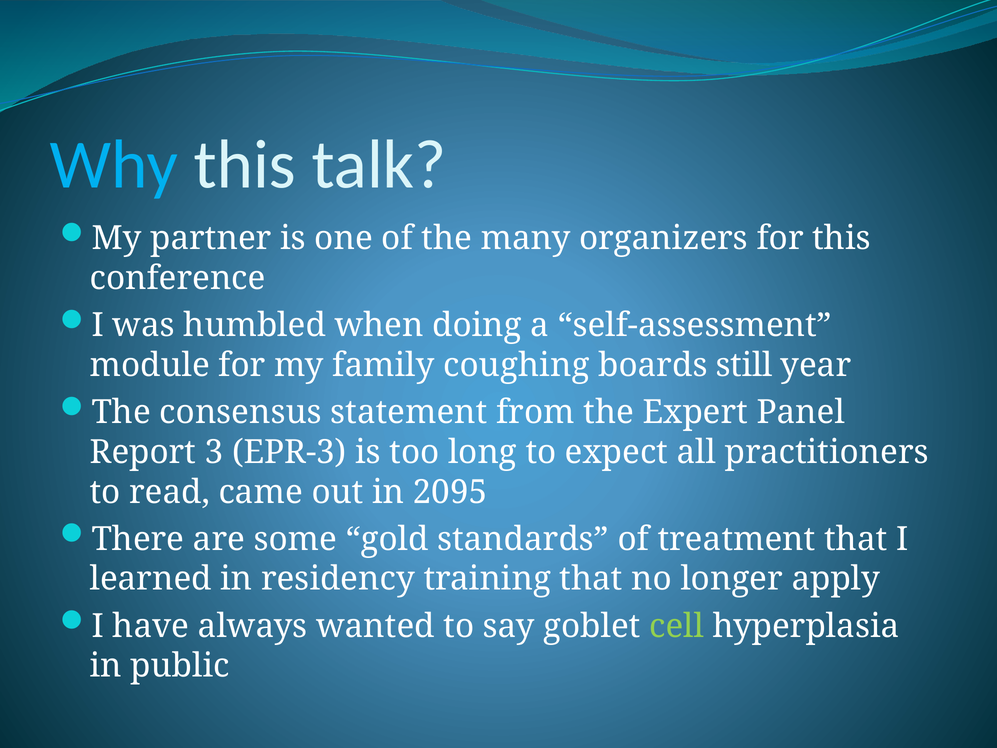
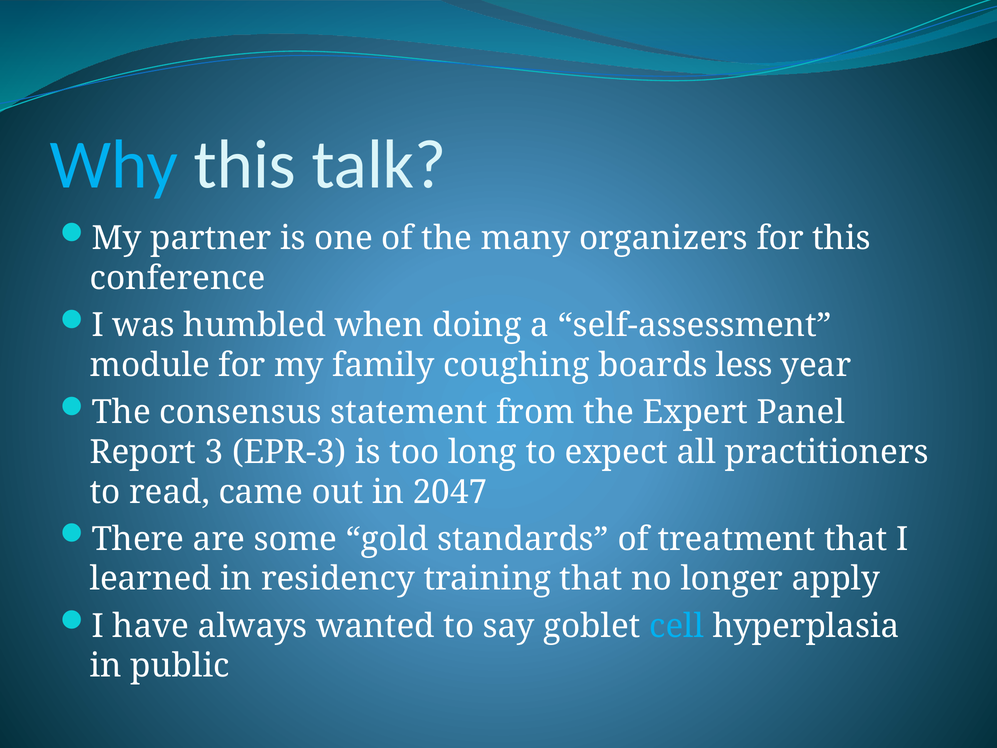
still: still -> less (744, 365)
2095: 2095 -> 2047 (450, 492)
cell colour: light green -> light blue (677, 626)
